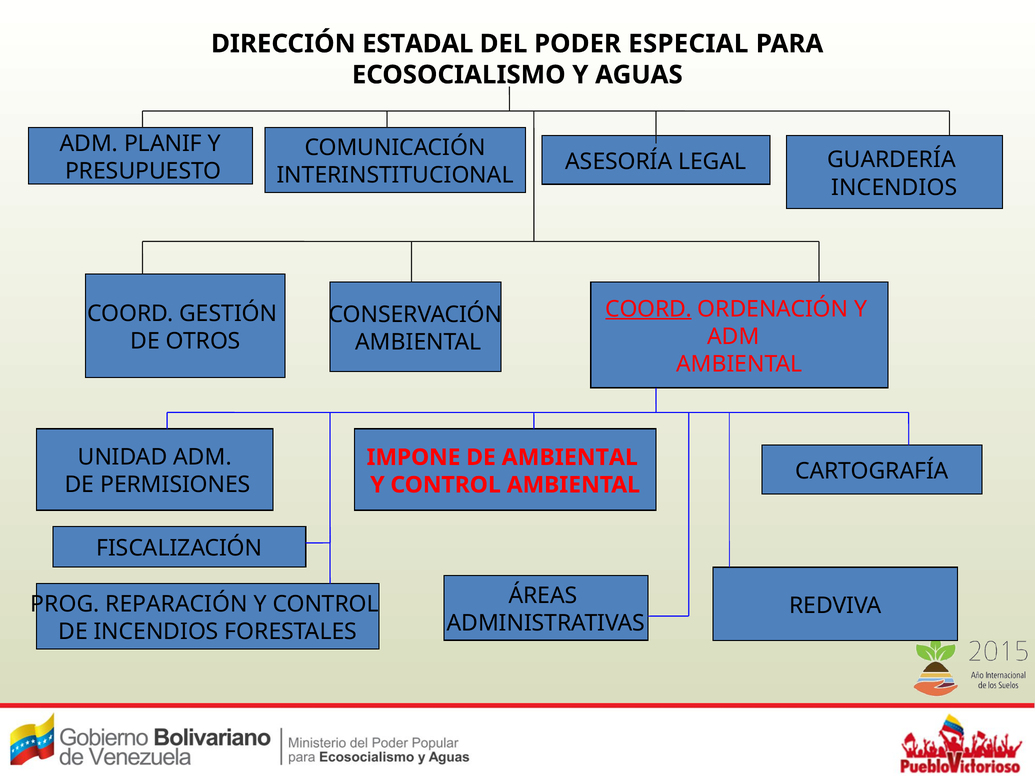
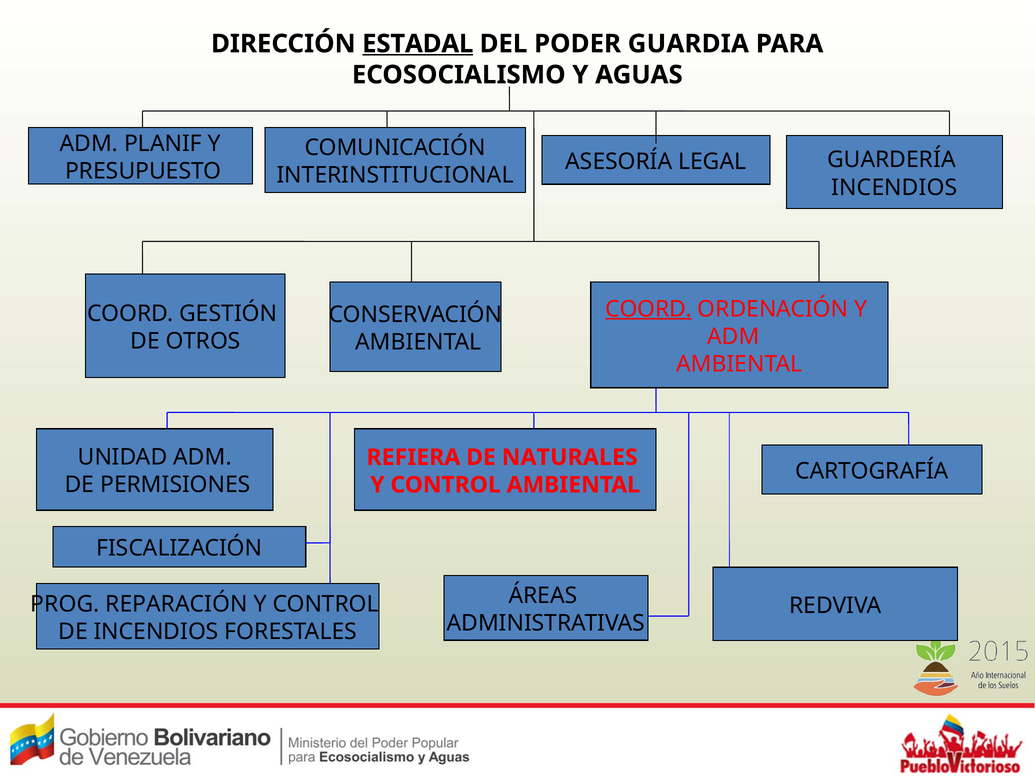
ESTADAL underline: none -> present (418, 44)
ESPECIAL: ESPECIAL -> GUARDIA (688, 44)
IMPONE: IMPONE -> REFIERA (413, 457)
DE AMBIENTAL: AMBIENTAL -> NATURALES (570, 457)
